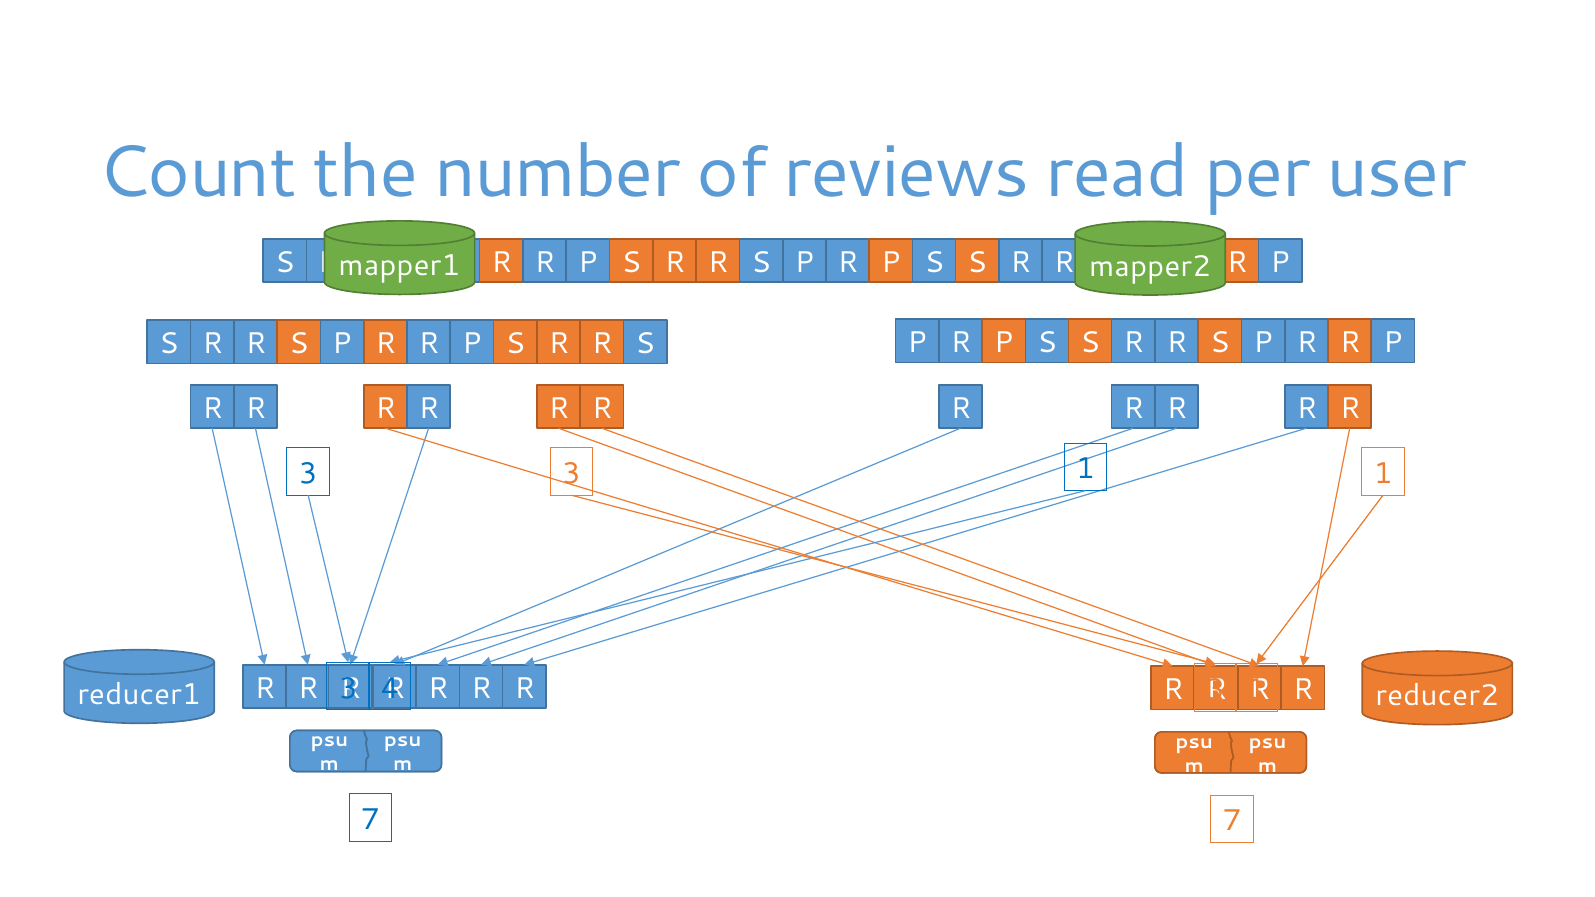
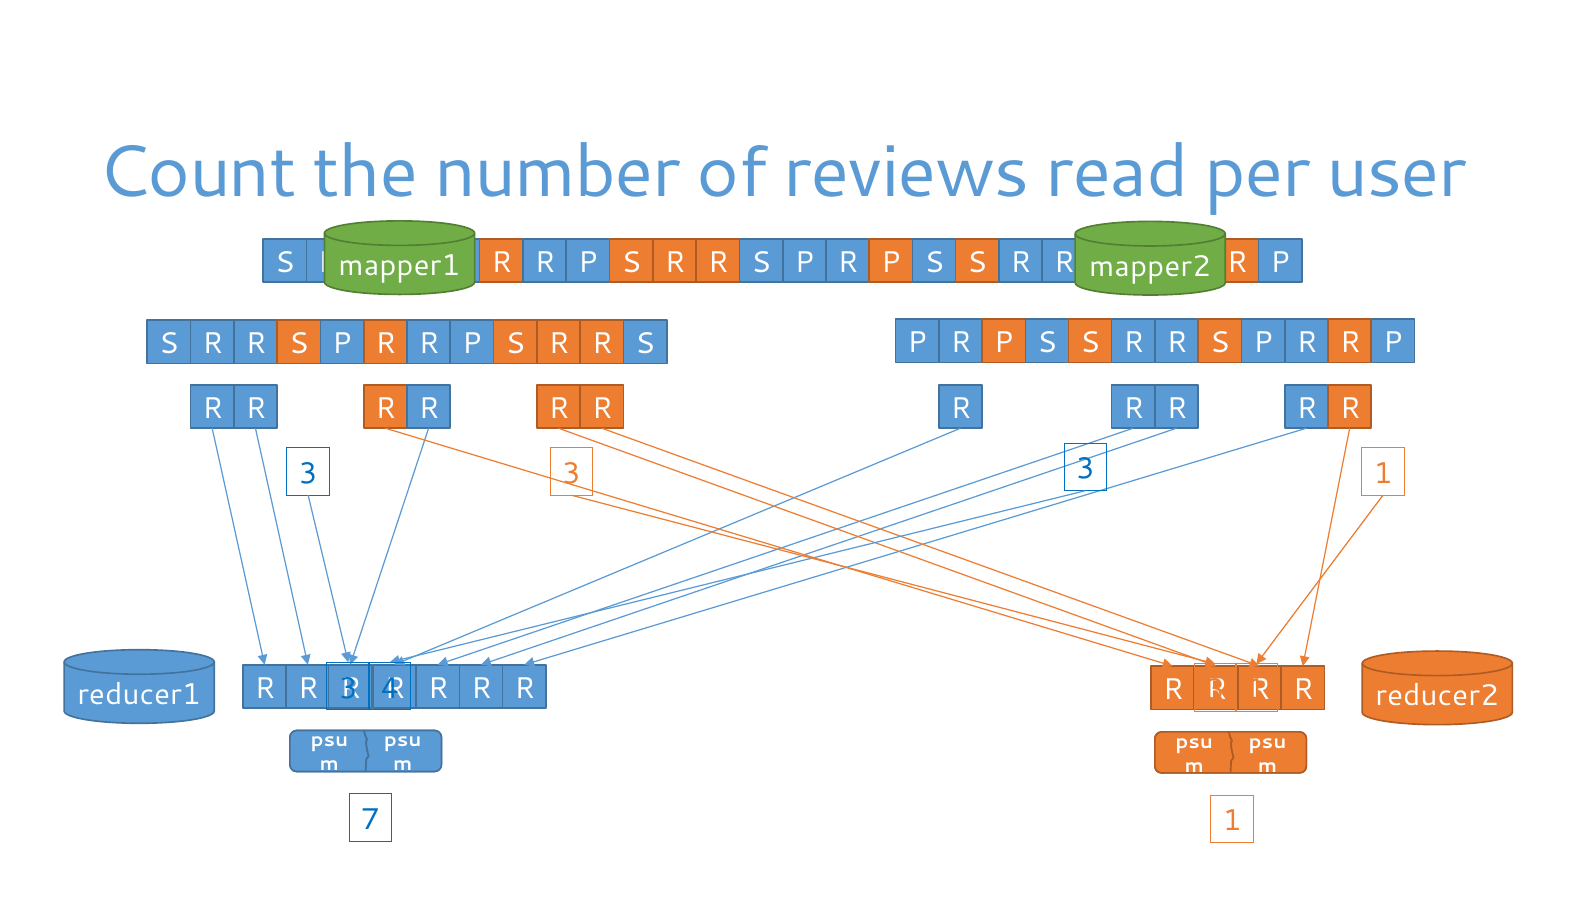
3 3 1: 1 -> 3 (1085, 469)
7 7: 7 -> 1 (1232, 821)
